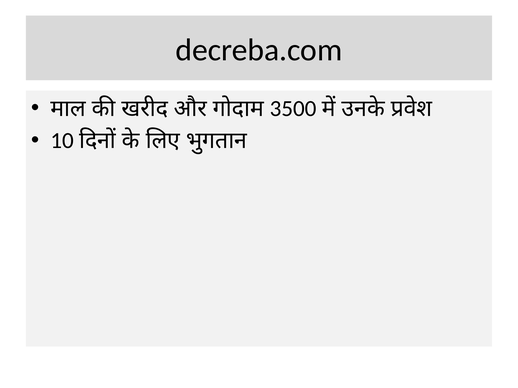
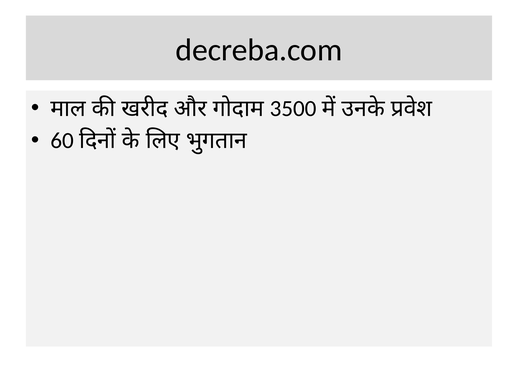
10: 10 -> 60 (62, 141)
